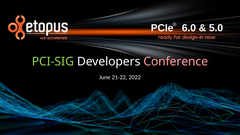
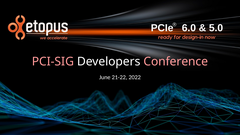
PCI-SIG colour: light green -> pink (53, 62)
